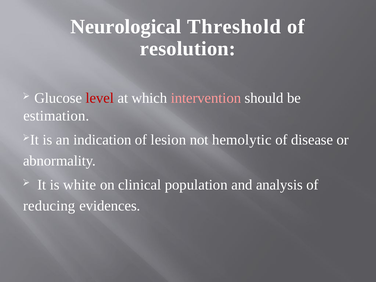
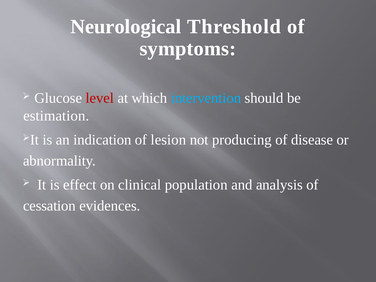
resolution: resolution -> symptoms (188, 49)
intervention colour: pink -> light blue (206, 98)
hemolytic: hemolytic -> producing (242, 140)
white: white -> effect (80, 185)
reducing: reducing -> cessation (49, 206)
